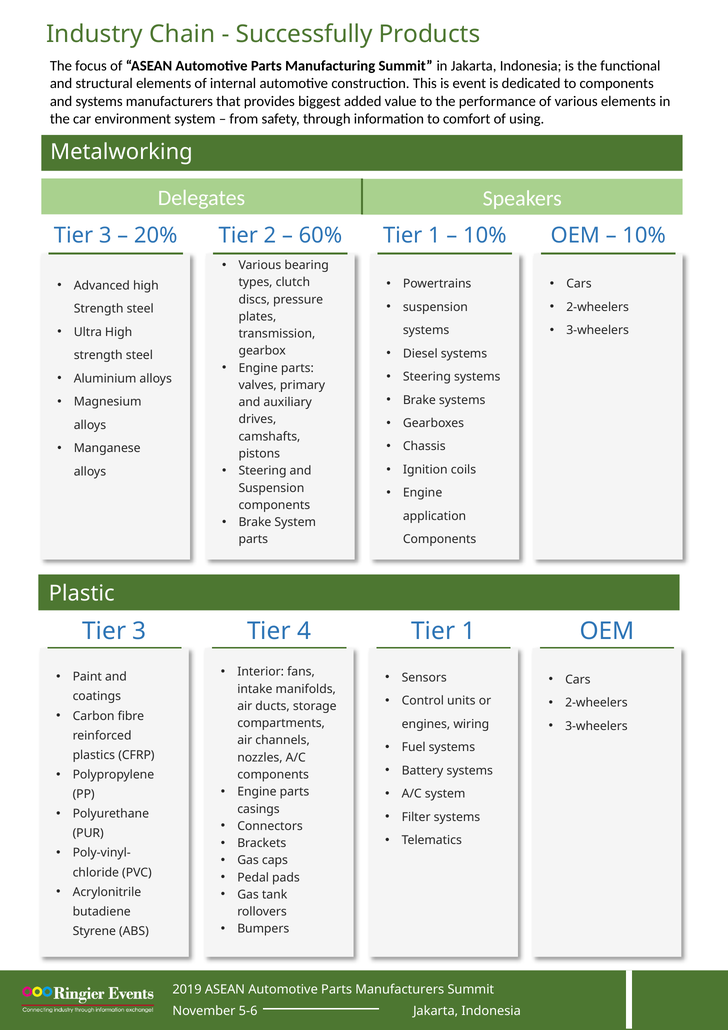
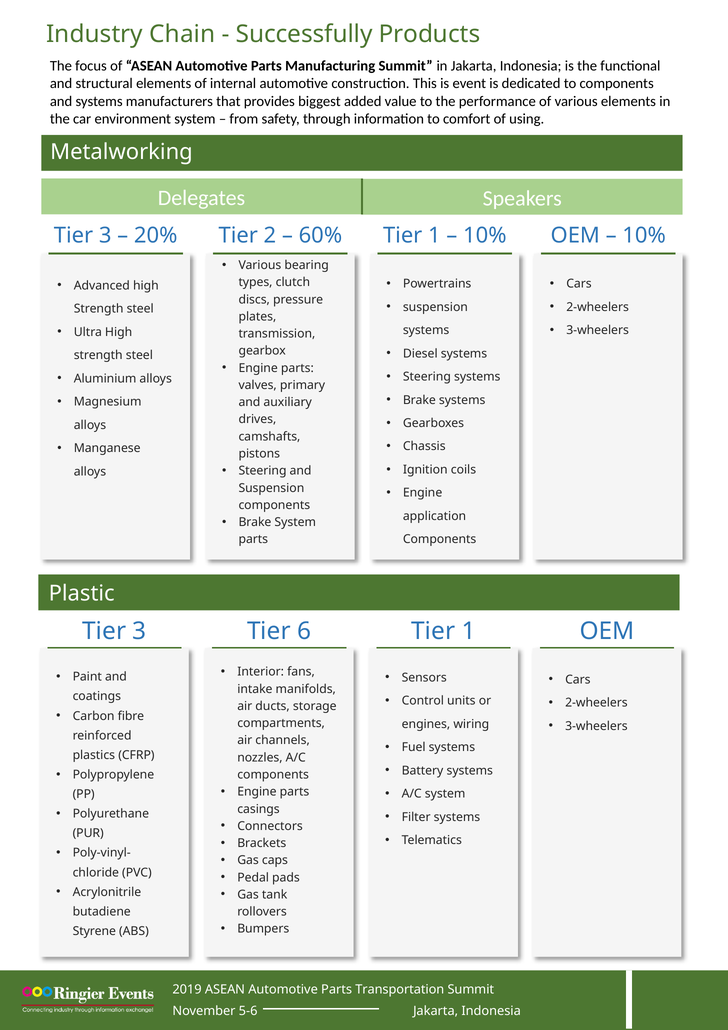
4: 4 -> 6 (304, 631)
Parts Manufacturers: Manufacturers -> Transportation (400, 989)
